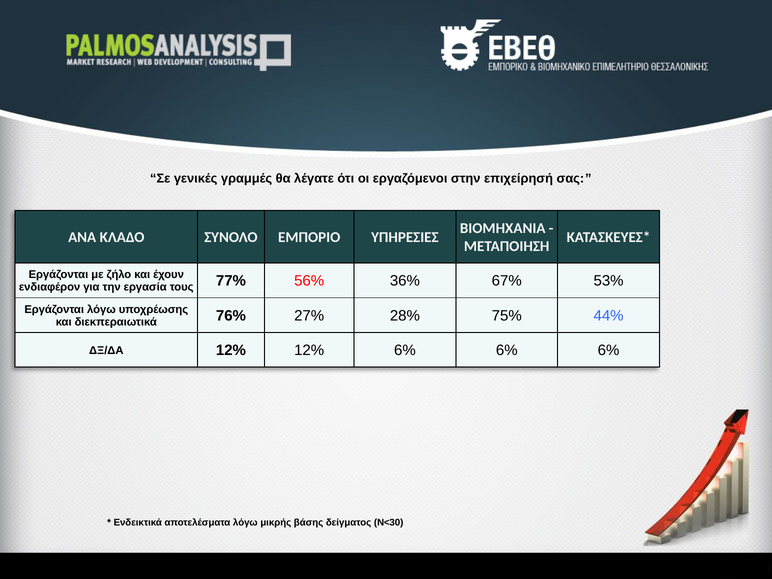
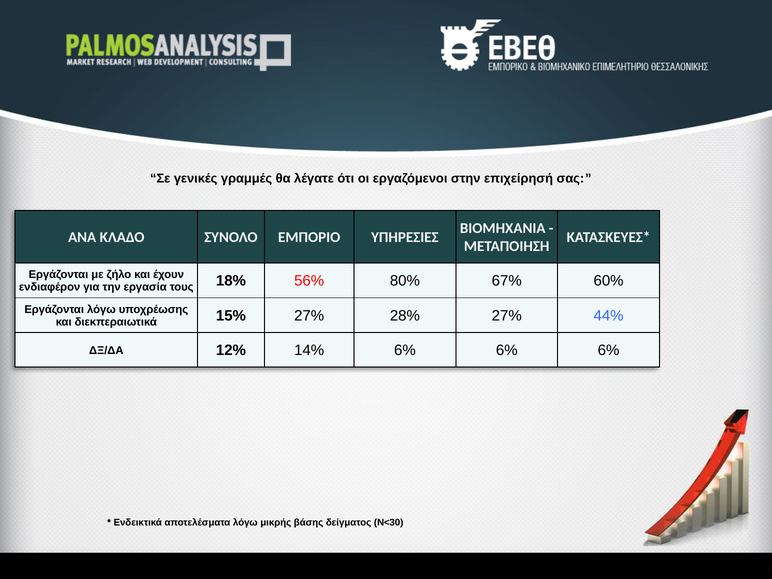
77%: 77% -> 18% (231, 281)
36%: 36% -> 80% (405, 281)
53%: 53% -> 60% (609, 281)
76%: 76% -> 15% (231, 316)
28% 75%: 75% -> 27% (507, 316)
12% 12%: 12% -> 14% (309, 350)
